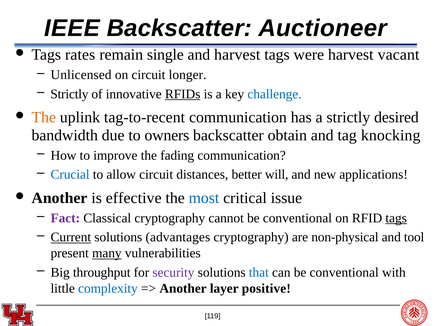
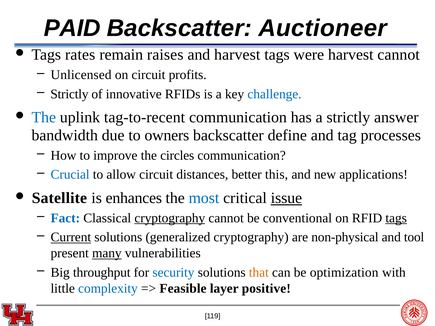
IEEE: IEEE -> PAID (72, 28)
single: single -> raises (165, 55)
harvest vacant: vacant -> cannot (399, 55)
longer: longer -> profits (188, 75)
RFIDs underline: present -> none (183, 94)
The colour: orange -> blue (44, 118)
desired: desired -> answer (396, 118)
obtain: obtain -> define (287, 135)
knocking: knocking -> processes (391, 135)
fading: fading -> circles (177, 155)
will: will -> this (277, 175)
Another: Another -> Satellite (59, 198)
effective: effective -> enhances (134, 198)
issue underline: none -> present (286, 198)
Fact colour: purple -> blue (65, 218)
cryptography underline: none -> present (170, 218)
advantages: advantages -> generalized (178, 237)
security colour: purple -> blue (173, 273)
that colour: blue -> orange (259, 273)
can be conventional: conventional -> optimization (344, 273)
Another: Another -> Feasible (183, 289)
